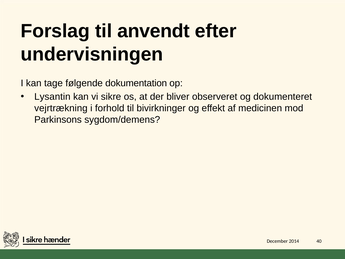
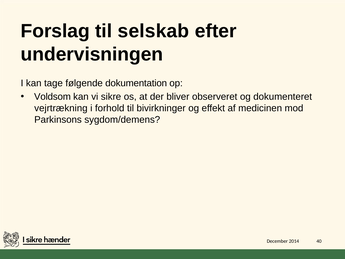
anvendt: anvendt -> selskab (153, 31)
Lysantin: Lysantin -> Voldsom (52, 97)
